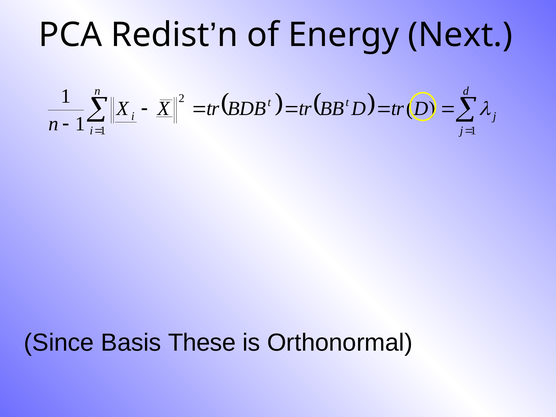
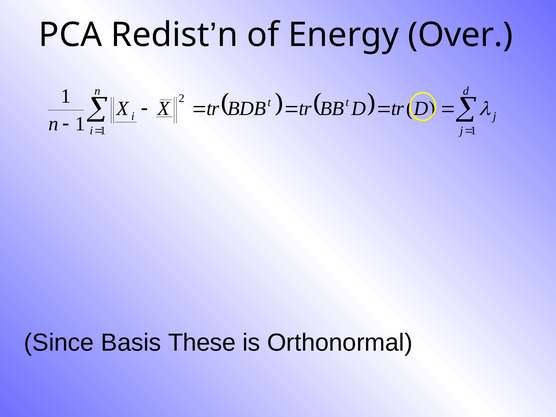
Next: Next -> Over (460, 35)
